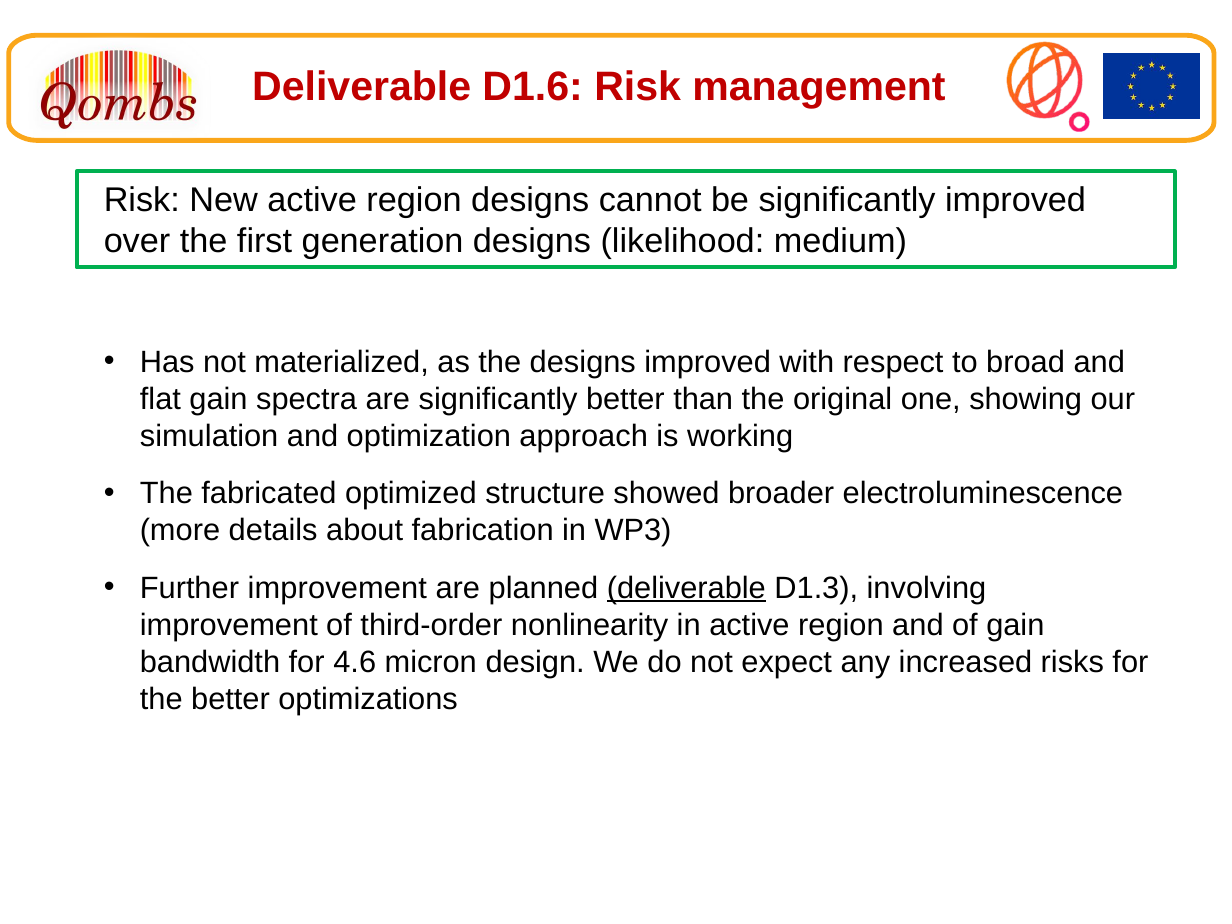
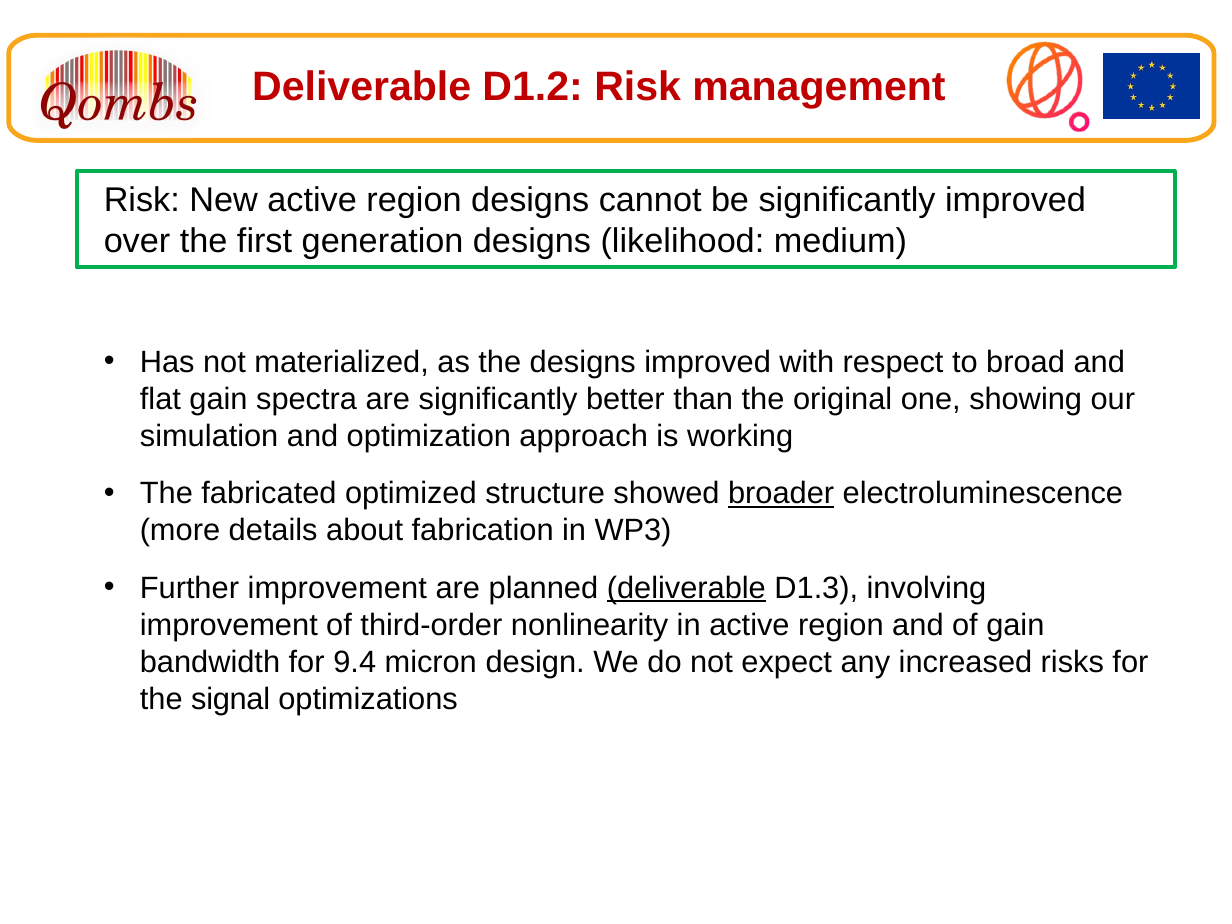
D1.6: D1.6 -> D1.2 (533, 87)
broader underline: none -> present (781, 494)
4.6: 4.6 -> 9.4 (355, 662)
the better: better -> signal (231, 699)
